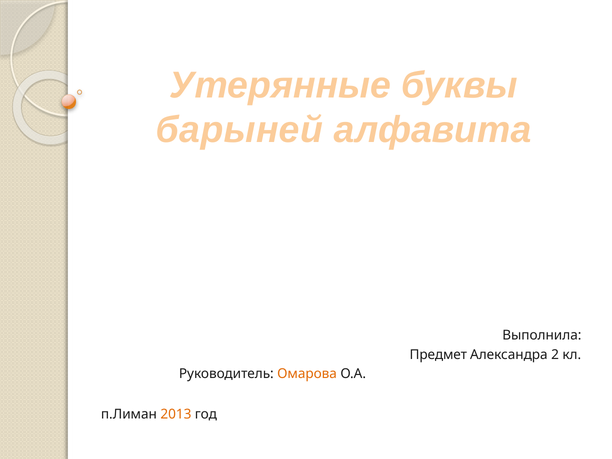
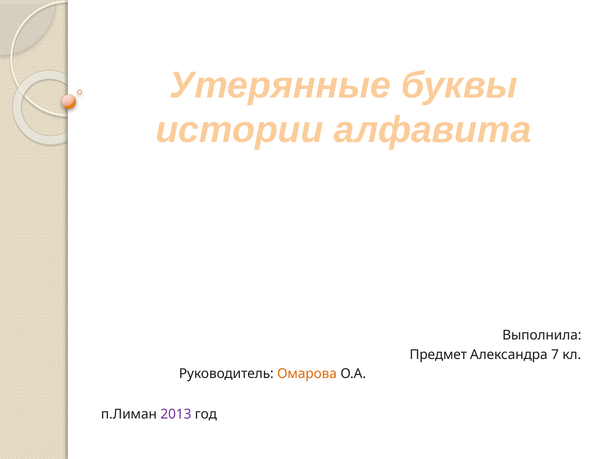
барыней: барыней -> истории (240, 130)
2: 2 -> 7 (555, 355)
2013 colour: orange -> purple (176, 414)
